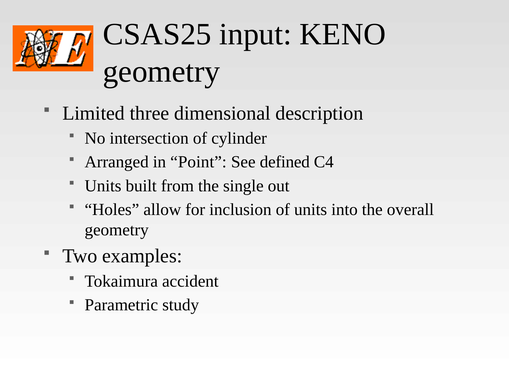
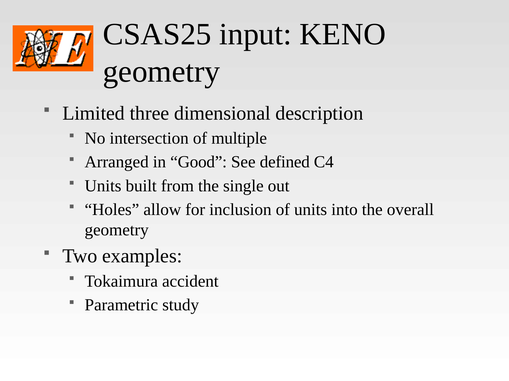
cylinder: cylinder -> multiple (239, 139)
Point: Point -> Good (199, 162)
